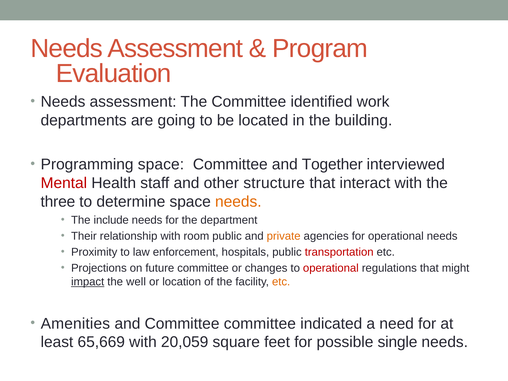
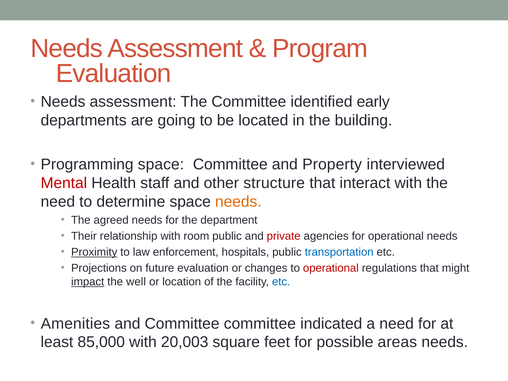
work: work -> early (373, 102)
Together: Together -> Property (332, 164)
three: three -> need (58, 202)
include: include -> agreed (111, 220)
private colour: orange -> red (284, 236)
Proximity underline: none -> present (94, 252)
transportation colour: red -> blue (339, 252)
future committee: committee -> evaluation (203, 268)
etc colour: orange -> blue (281, 282)
65,669: 65,669 -> 85,000 (101, 342)
20,059: 20,059 -> 20,003 (185, 342)
single: single -> areas (397, 342)
